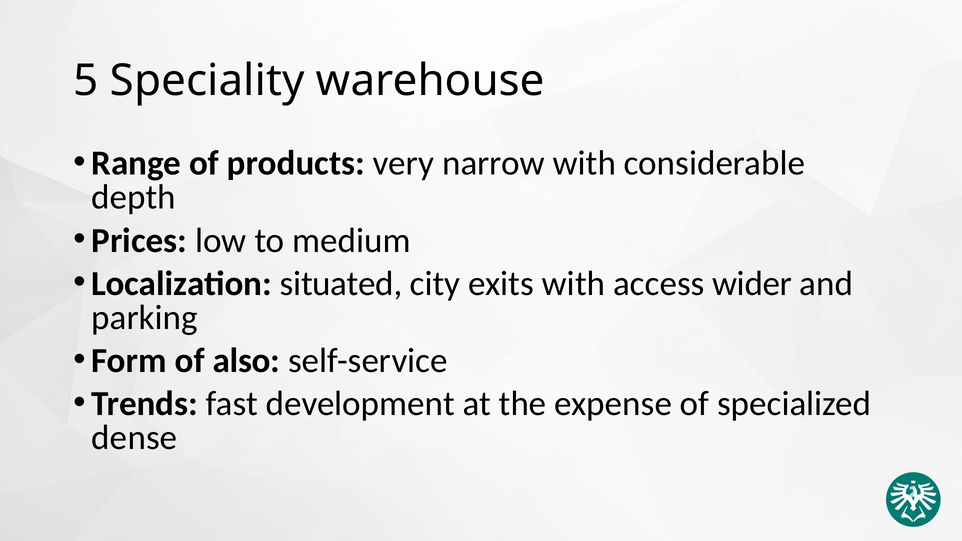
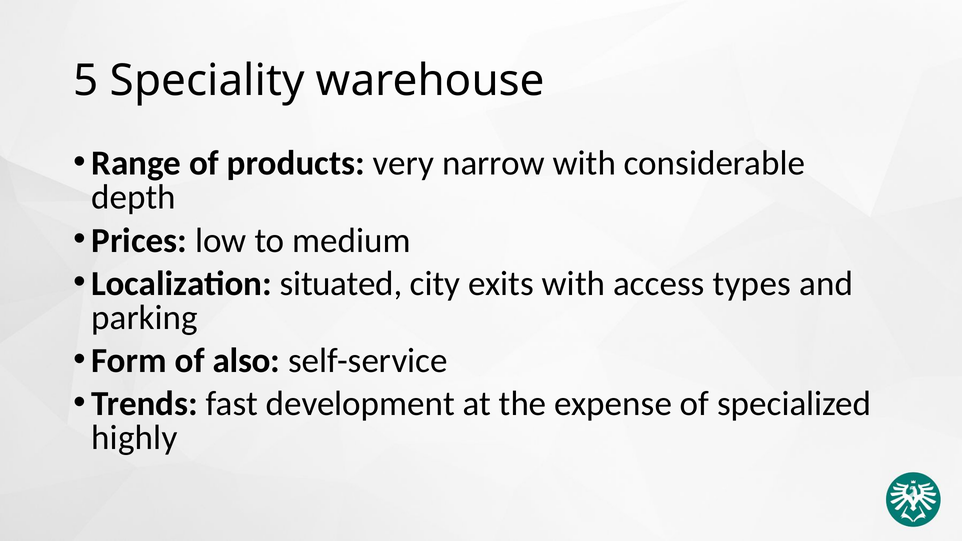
wider: wider -> types (752, 284)
dense: dense -> highly (134, 438)
